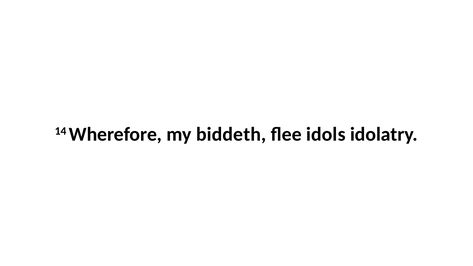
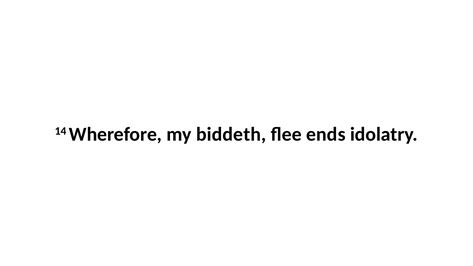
idols: idols -> ends (326, 134)
